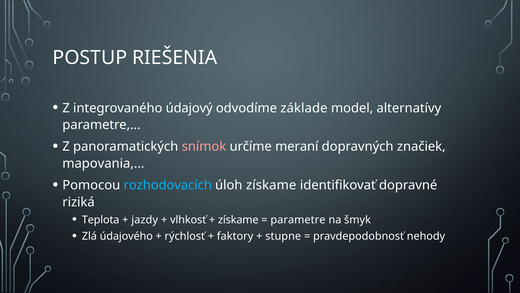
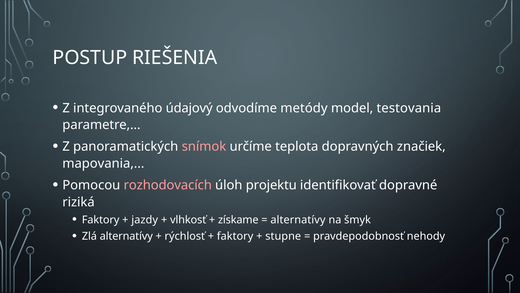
základe: základe -> metódy (304, 108)
alternatívy: alternatívy -> testovania (409, 108)
meraní: meraní -> teplota (297, 146)
rozhodovacích colour: light blue -> pink (168, 185)
úloh získame: získame -> projektu (271, 185)
Teplota: Teplota -> Faktory (101, 219)
parametre: parametre -> alternatívy (298, 219)
Zlá údajového: údajového -> alternatívy (126, 236)
